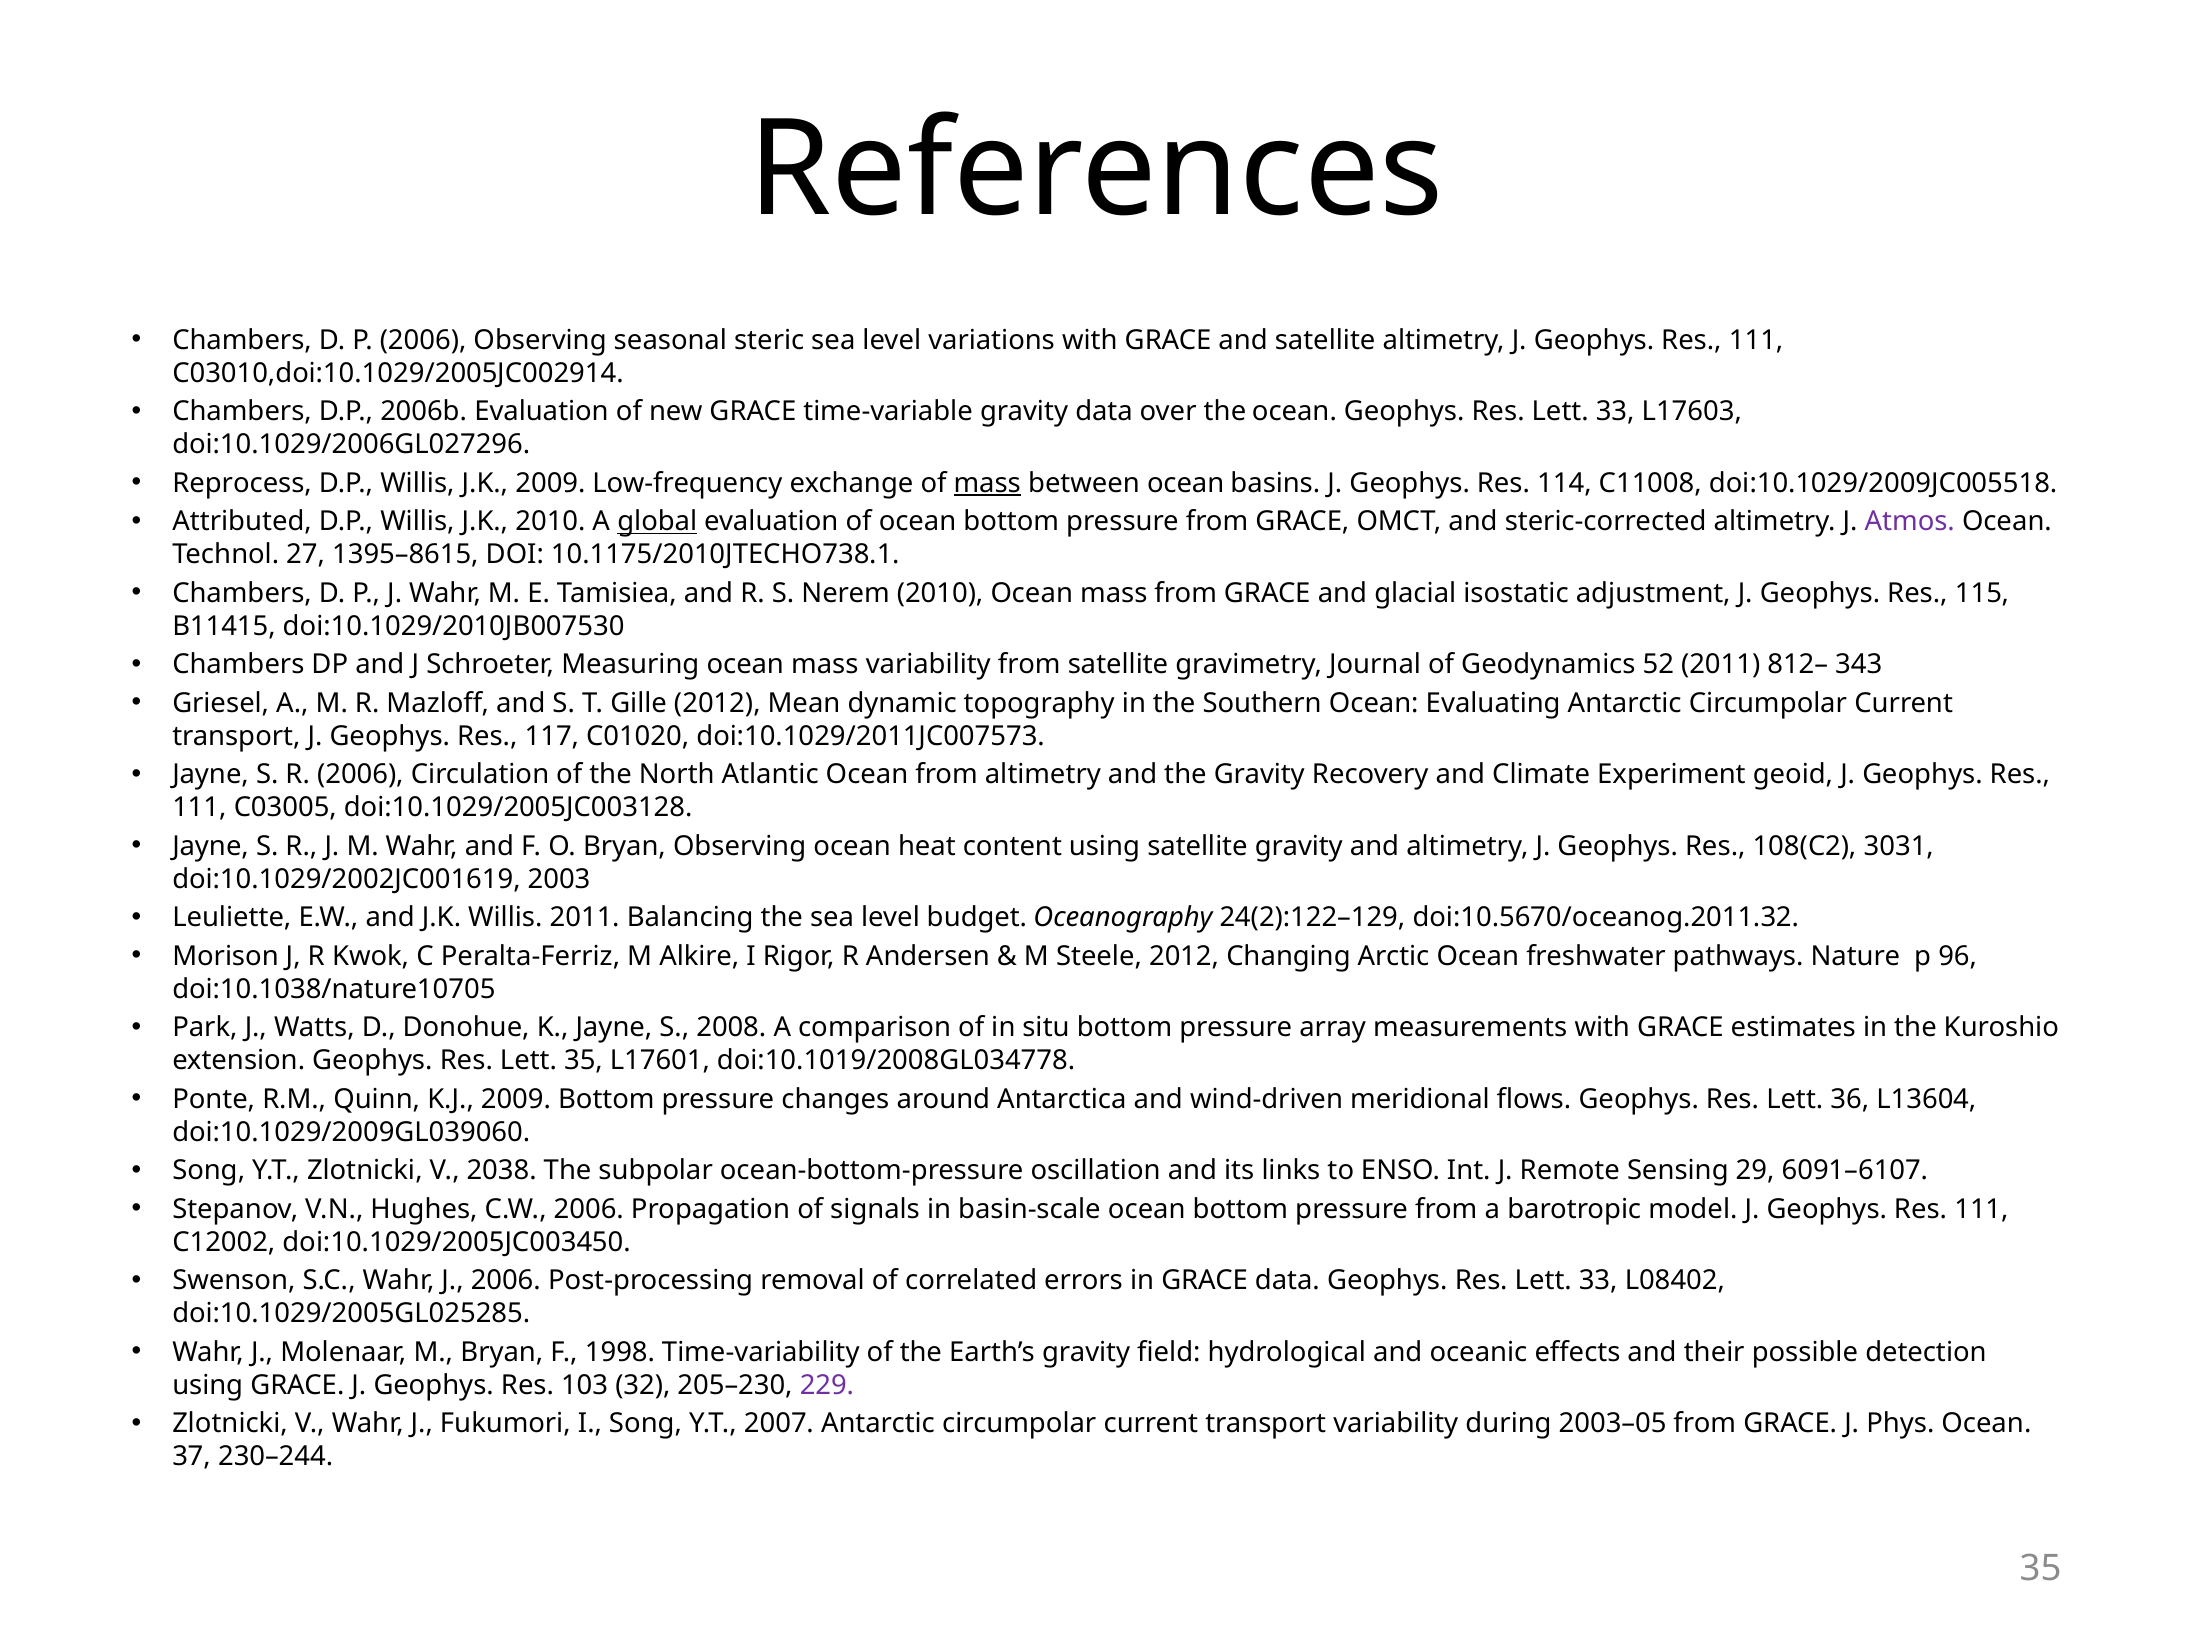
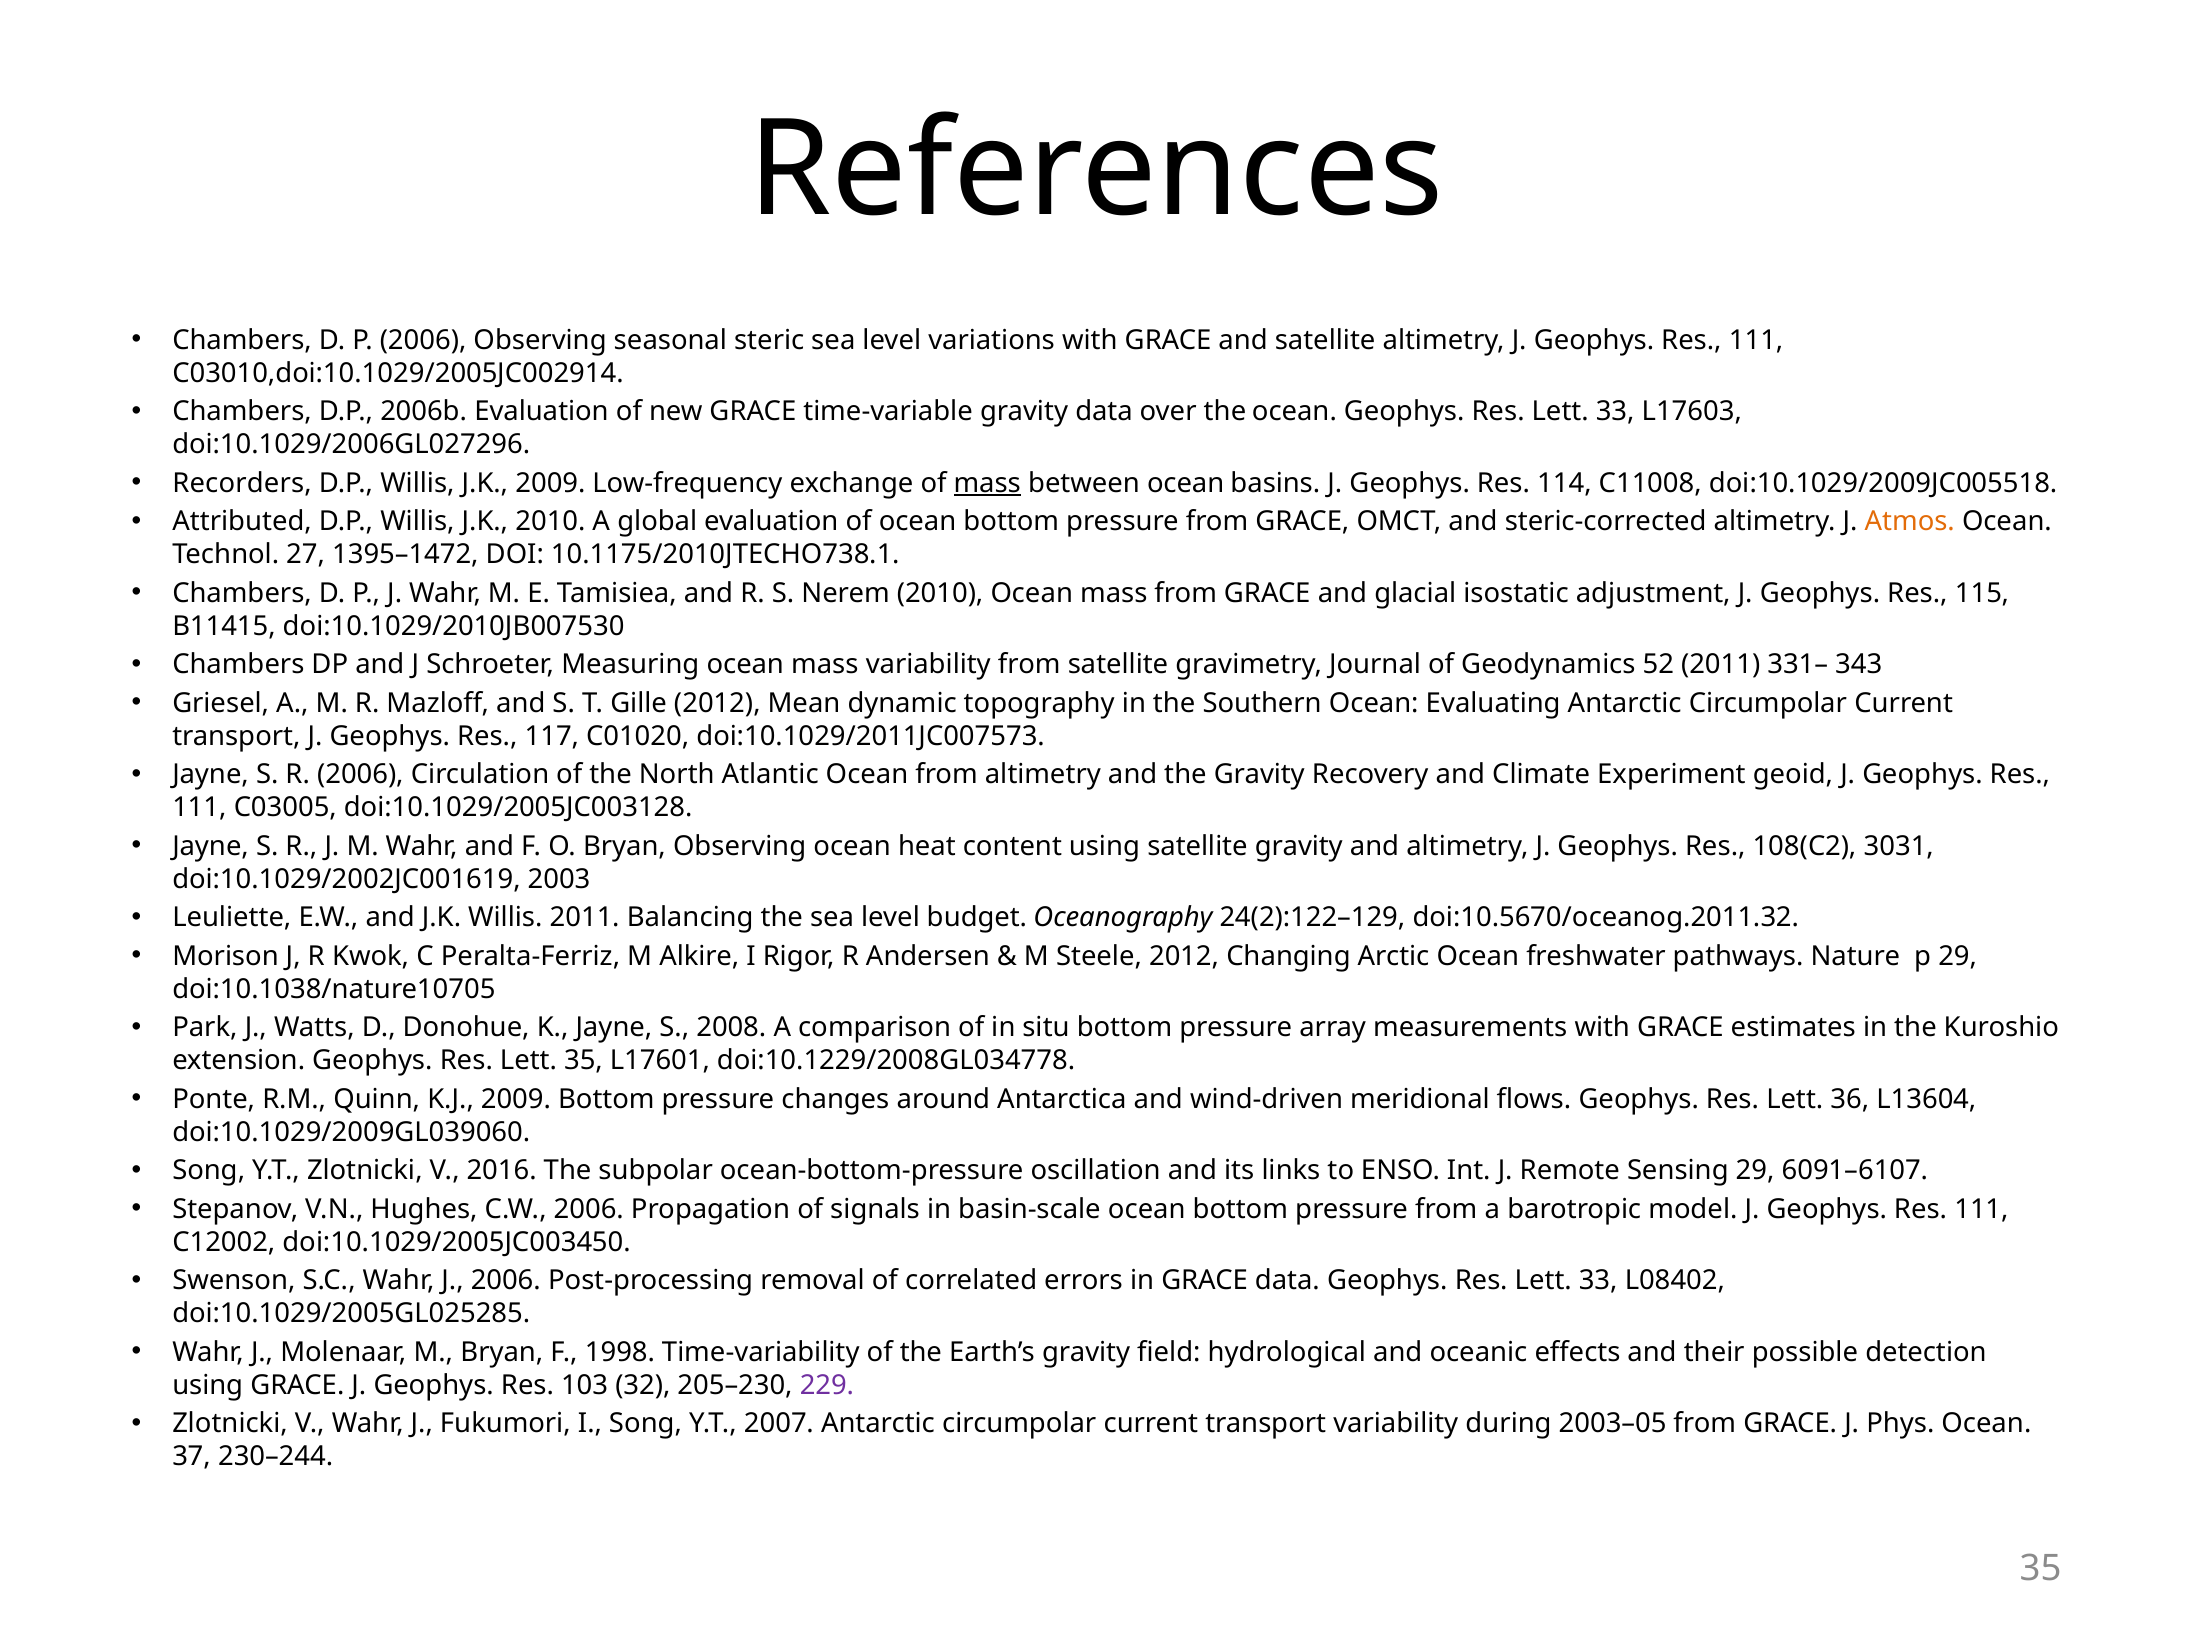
Reprocess: Reprocess -> Recorders (242, 483)
global underline: present -> none (657, 521)
Atmos colour: purple -> orange (1910, 521)
1395–8615: 1395–8615 -> 1395–1472 (405, 554)
812–: 812– -> 331– (1798, 664)
p 96: 96 -> 29 (1958, 956)
doi:10.1019/2008GL034778: doi:10.1019/2008GL034778 -> doi:10.1229/2008GL034778 (896, 1060)
2038: 2038 -> 2016 (502, 1170)
